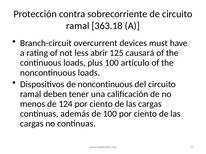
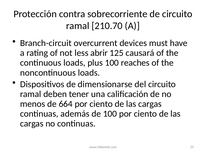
363.18: 363.18 -> 210.70 (107, 26)
artículo: artículo -> reaches (135, 63)
de noncontinuous: noncontinuous -> dimensionarse (105, 84)
124: 124 -> 664 (66, 104)
